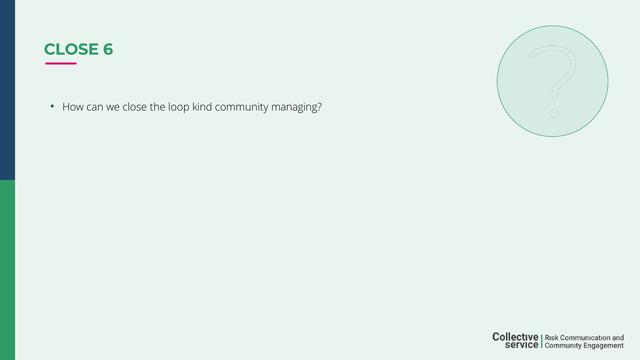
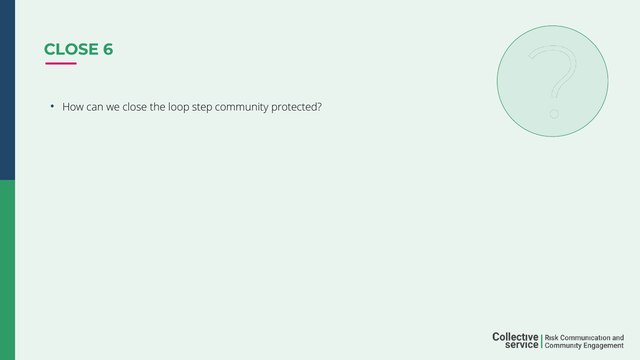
kind: kind -> step (202, 107)
managing: managing -> protected (297, 107)
